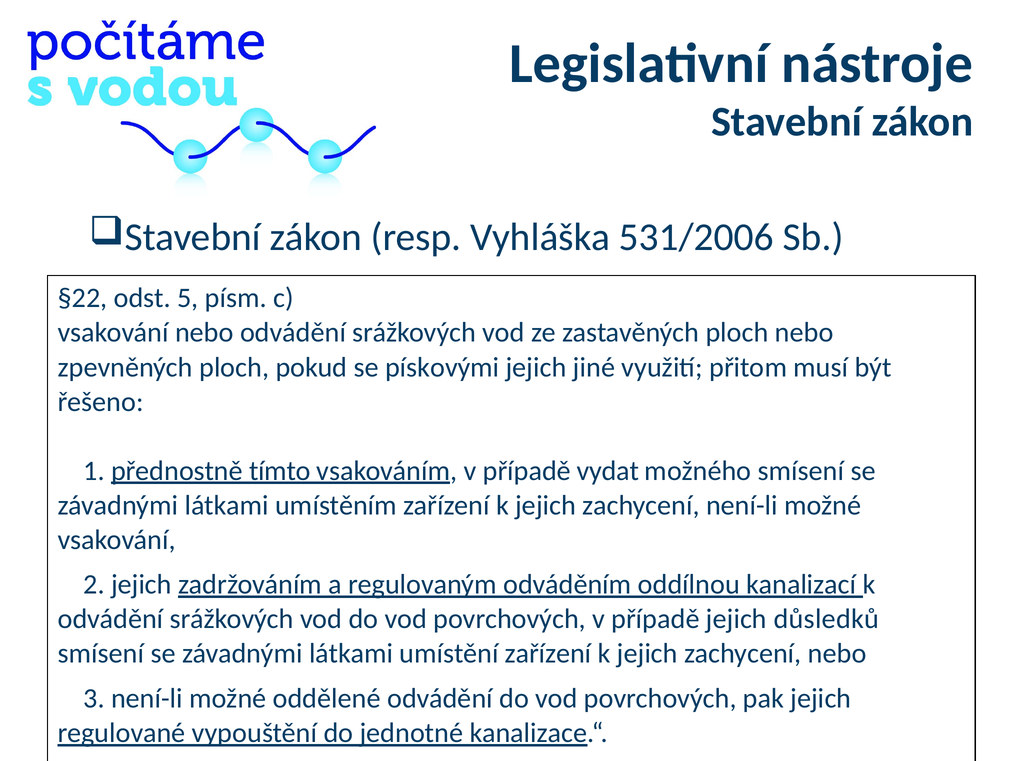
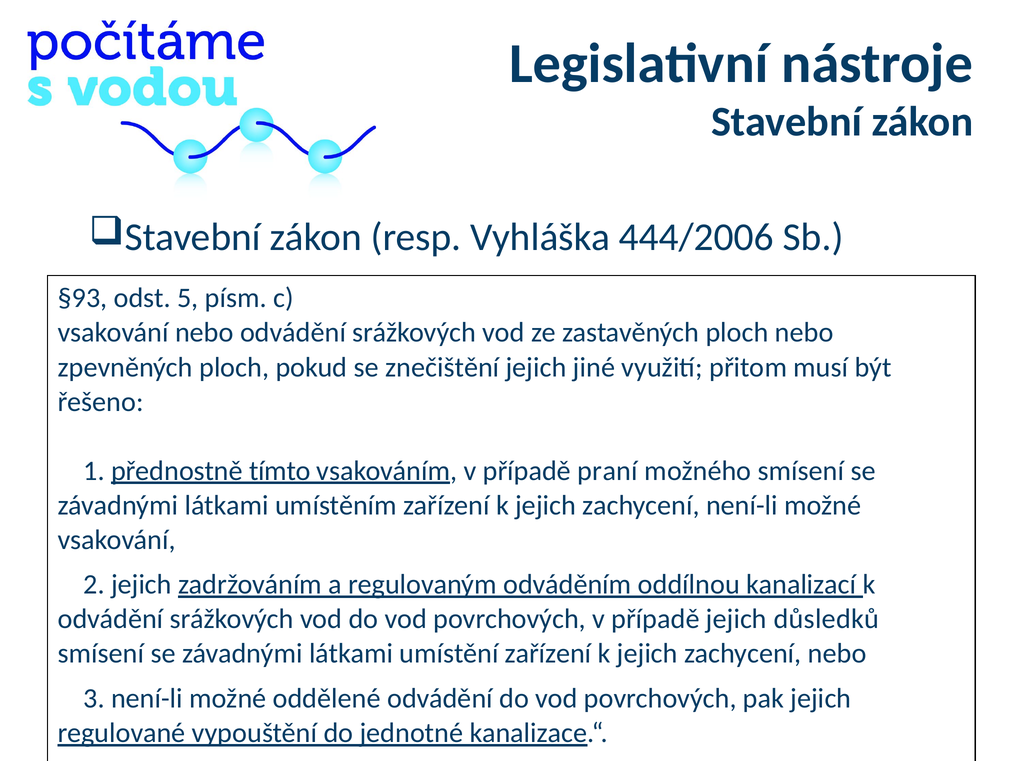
531/2006: 531/2006 -> 444/2006 (696, 237)
§22: §22 -> §93 (83, 298)
pískovými: pískovými -> znečištění (442, 367)
vydat: vydat -> praní (608, 471)
